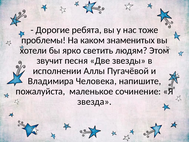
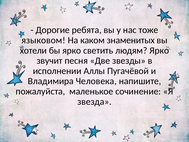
проблемы: проблемы -> языковом (43, 40)
людям Этом: Этом -> Ярко (159, 50)
